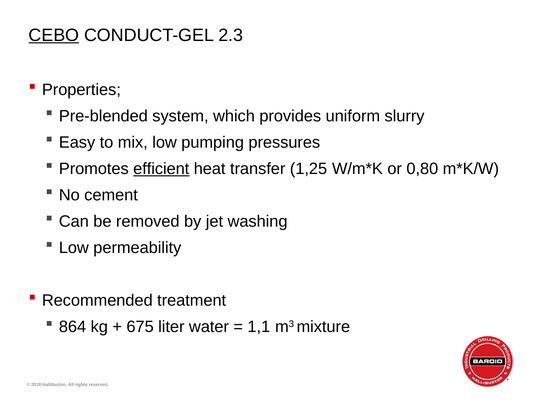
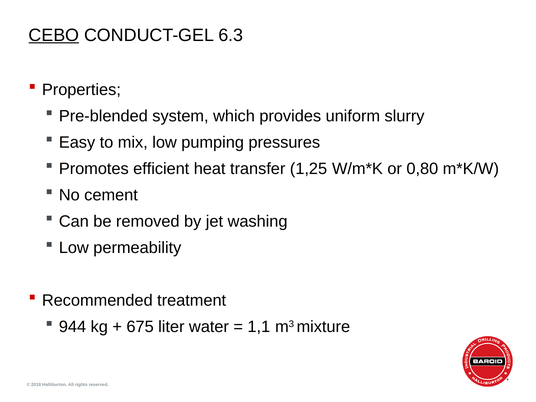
2.3: 2.3 -> 6.3 (231, 35)
efficient underline: present -> none (161, 169)
864: 864 -> 944 (73, 327)
